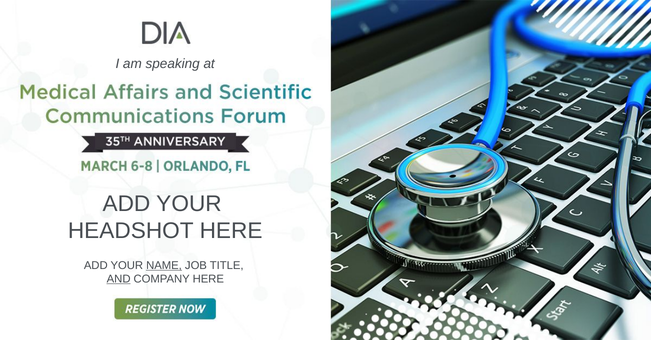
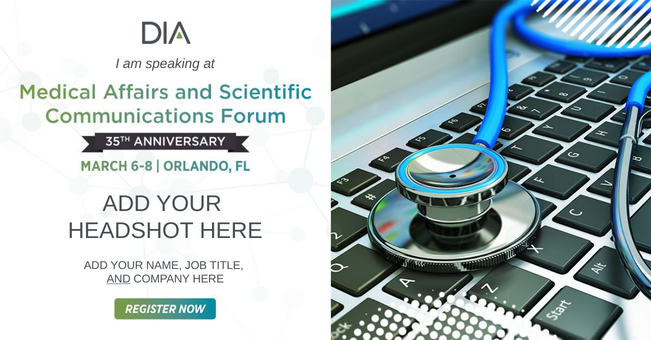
NAME underline: present -> none (164, 265)
